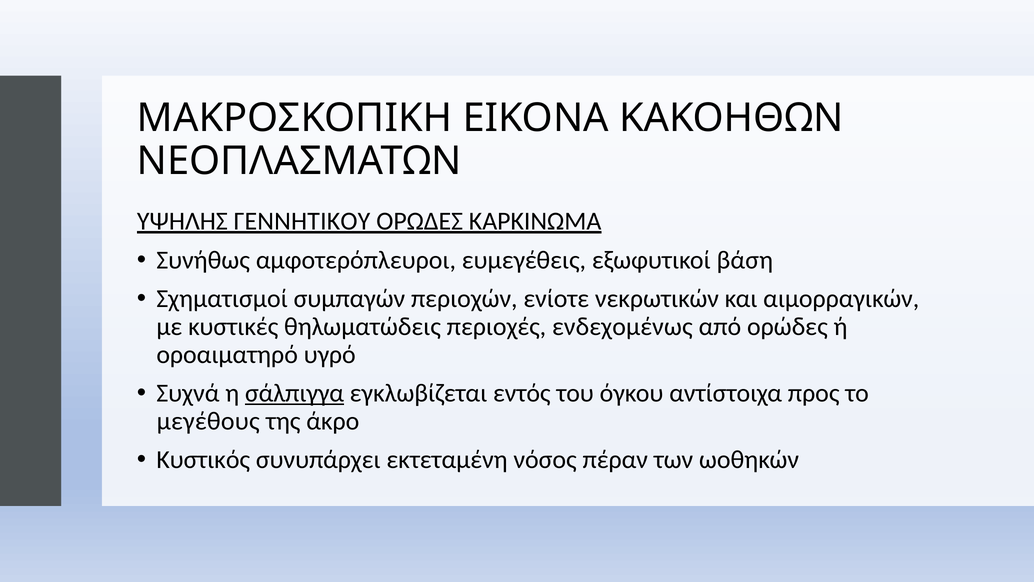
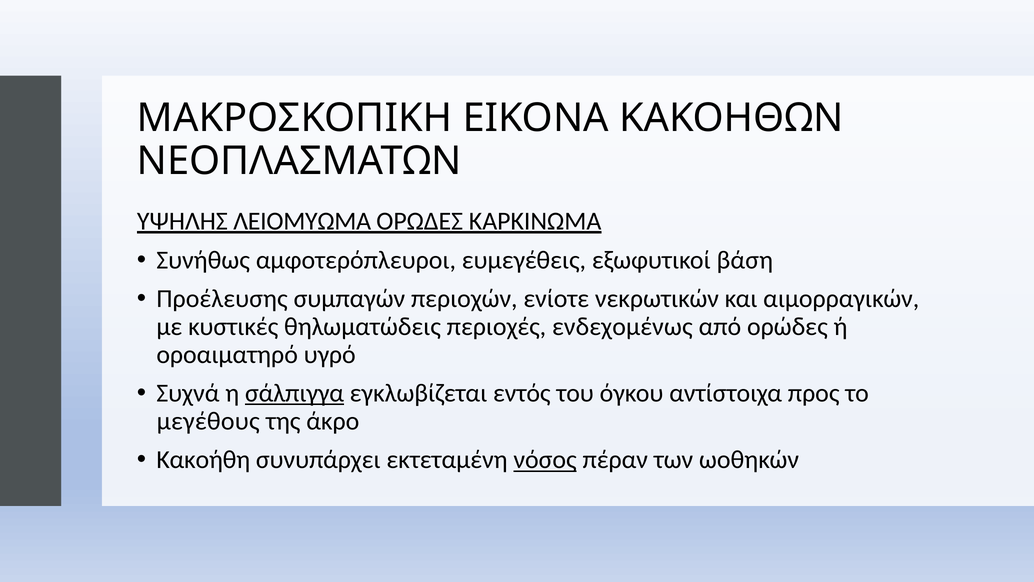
ΓΕΝΝΗΤΙΚΟΥ: ΓΕΝΝΗΤΙΚΟΥ -> ΛΕΙΟΜΥΩΜΑ (302, 221)
Σχηματισμοί: Σχηματισμοί -> Προέλευσης (222, 299)
Κυστικός: Κυστικός -> Κακοήθη (203, 460)
νόσος underline: none -> present (545, 460)
